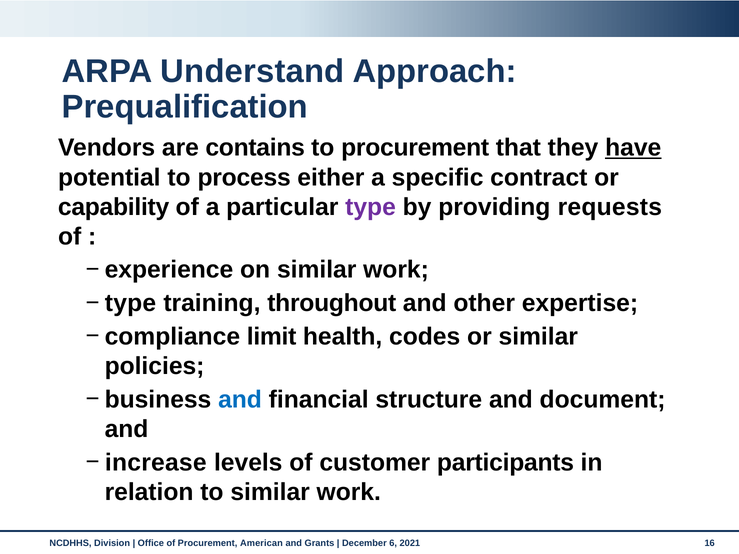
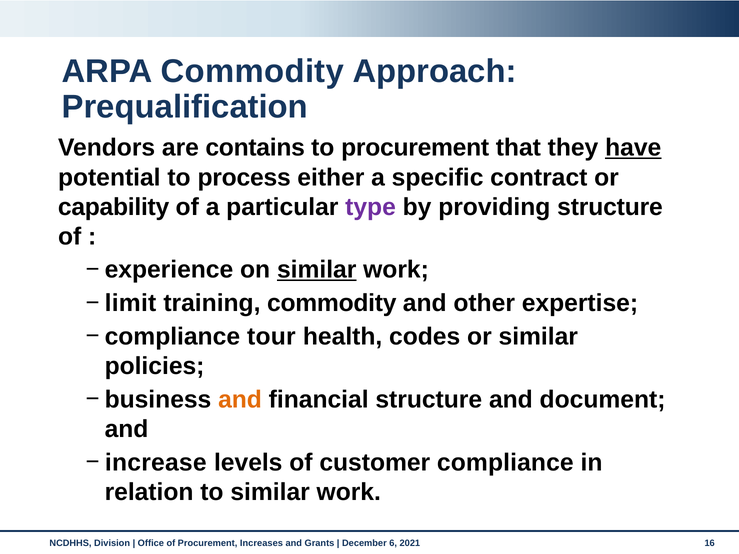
ARPA Understand: Understand -> Commodity (252, 72)
providing requests: requests -> structure (610, 207)
similar underline: none -> present (317, 270)
type: type -> limit (131, 303)
training throughout: throughout -> commodity (332, 303)
limit: limit -> tour (271, 337)
and colour: blue -> orange (240, 400)
customer participants: participants -> compliance (505, 463)
American: American -> Increases (261, 544)
